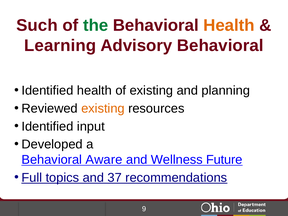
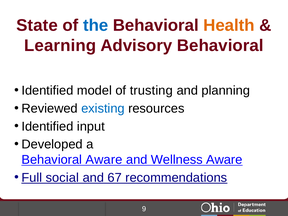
Such: Such -> State (37, 25)
the colour: green -> blue (96, 25)
Identified health: health -> model (94, 91)
of existing: existing -> trusting (151, 91)
existing colour: orange -> blue (103, 108)
Wellness Future: Future -> Aware (224, 160)
topics: topics -> social (62, 178)
37: 37 -> 67 (115, 178)
